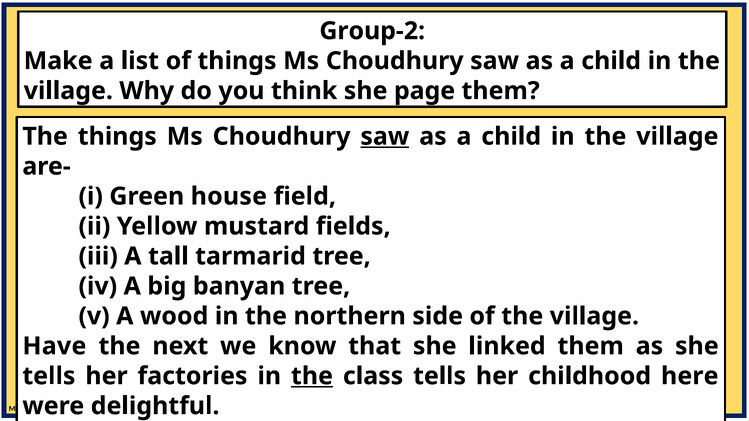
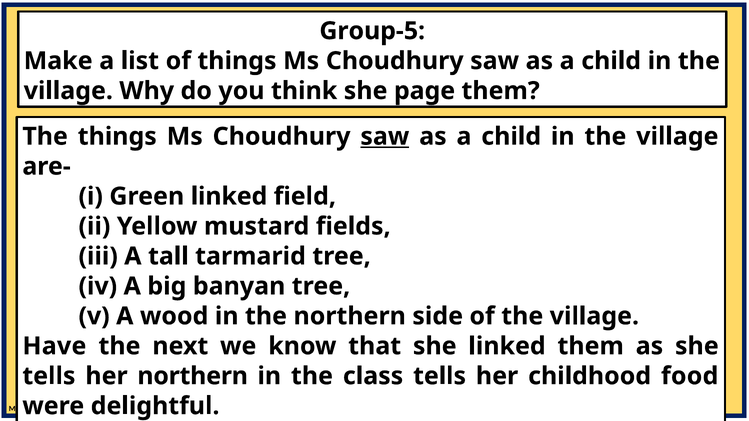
Group-2: Group-2 -> Group-5 (372, 31)
Green house: house -> linked (229, 196)
her factories: factories -> northern (193, 376)
the underline: present -> none (312, 376)
here: here -> food (690, 376)
